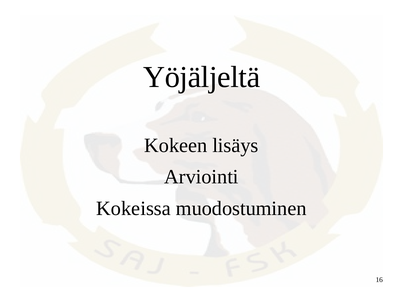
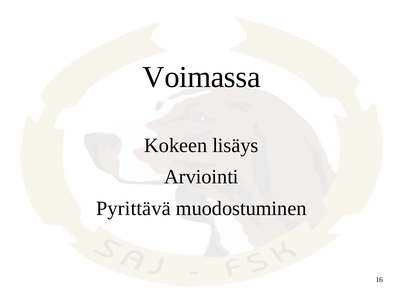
Yöjäljeltä: Yöjäljeltä -> Voimassa (202, 77)
Kokeissa: Kokeissa -> Pyrittävä (133, 209)
